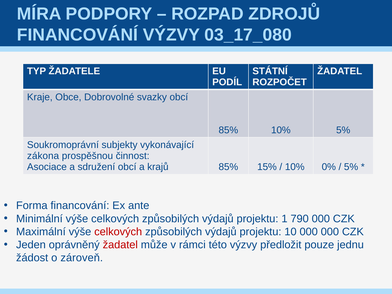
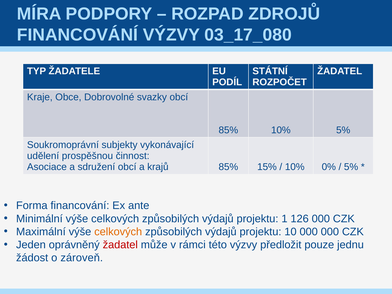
zákona: zákona -> udělení (43, 156)
790: 790 -> 126 (300, 219)
celkových colour: red -> orange (118, 232)
